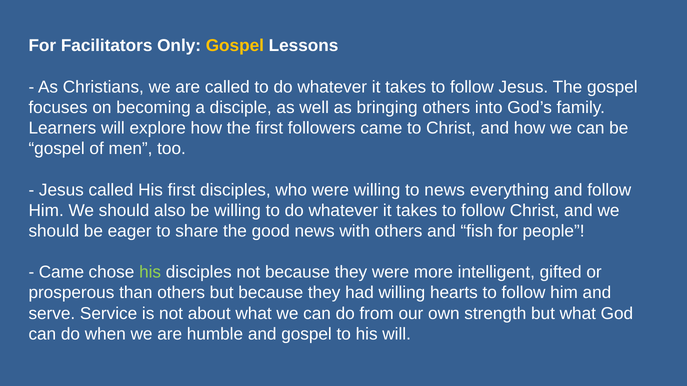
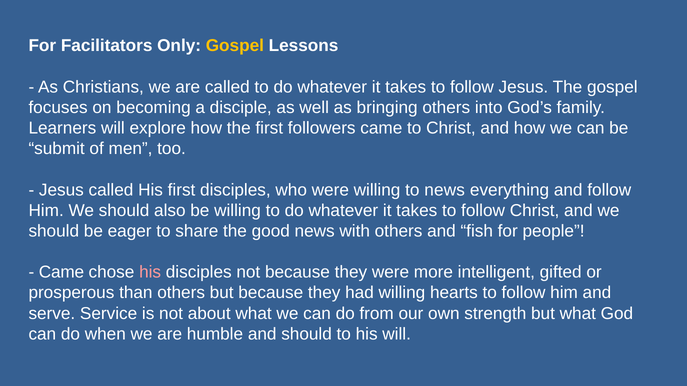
gospel: gospel -> submit (57, 149)
his colour: light green -> pink (150, 273)
and gospel: gospel -> should (307, 334)
